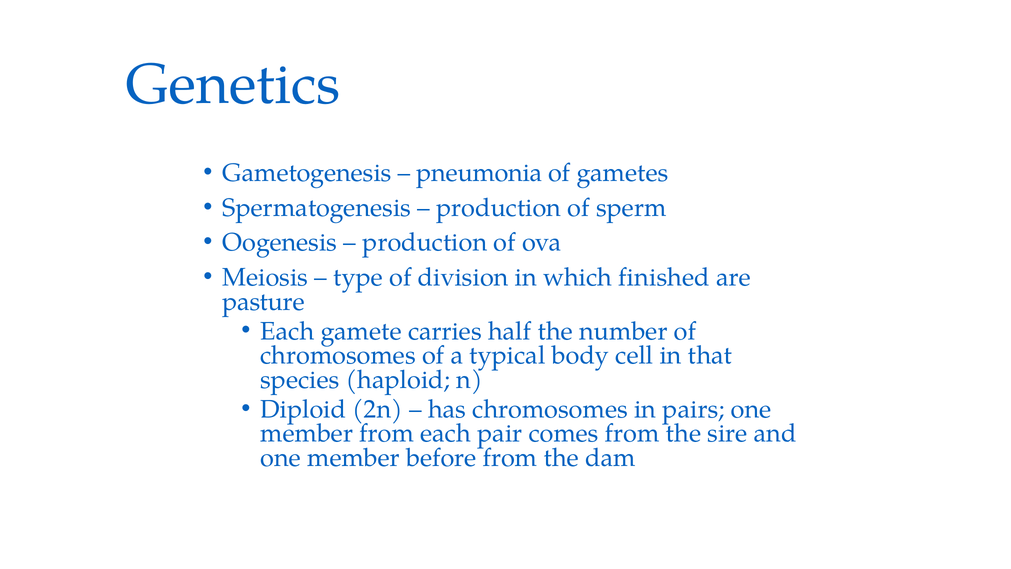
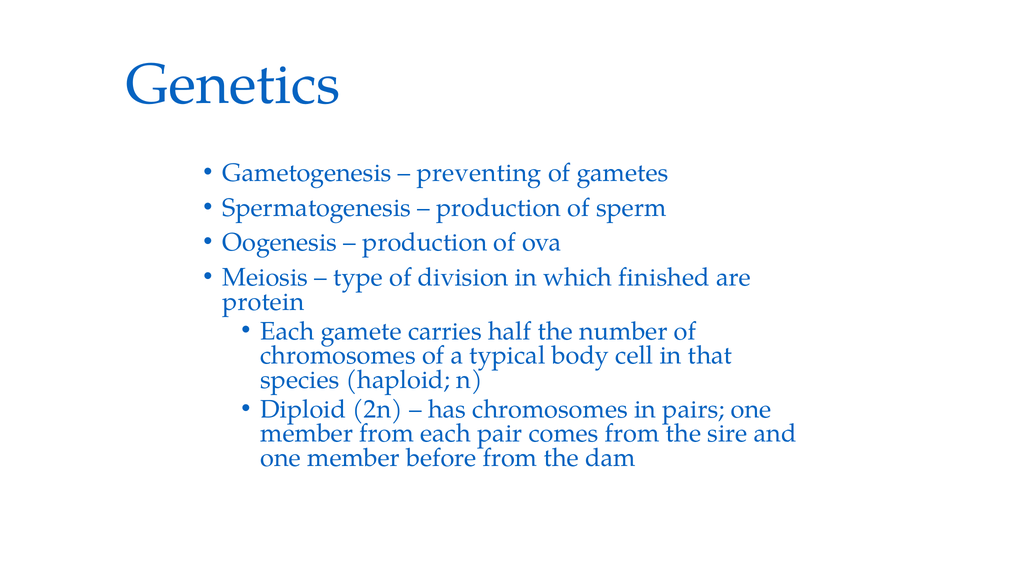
pneumonia: pneumonia -> preventing (479, 173)
pasture: pasture -> protein (263, 302)
